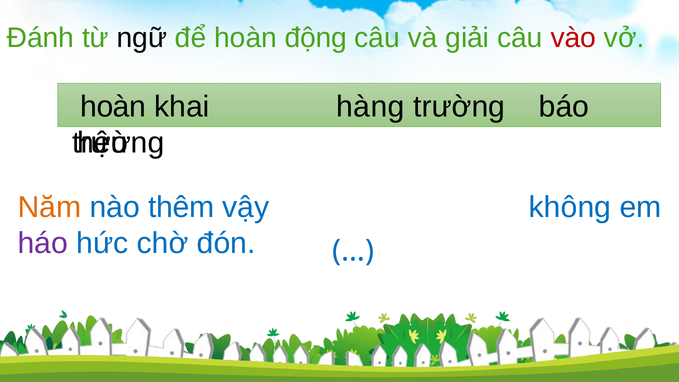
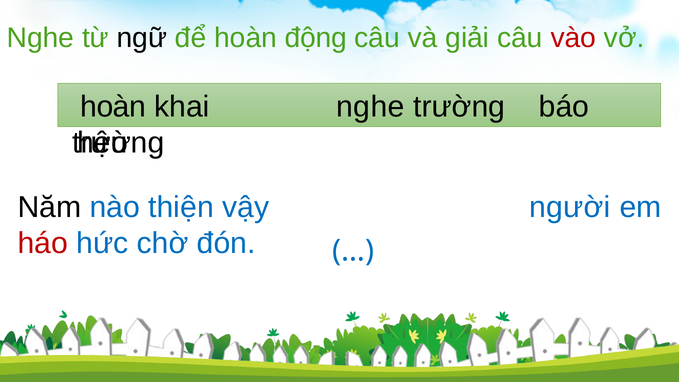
Đánh: Đánh -> Nghe (40, 38)
hàng: hàng -> nghe (370, 107)
Năm colour: orange -> black (49, 207)
thêm: thêm -> thiện (181, 207)
không: không -> người (570, 207)
háo colour: purple -> red (43, 243)
